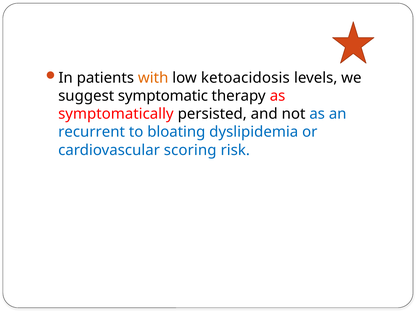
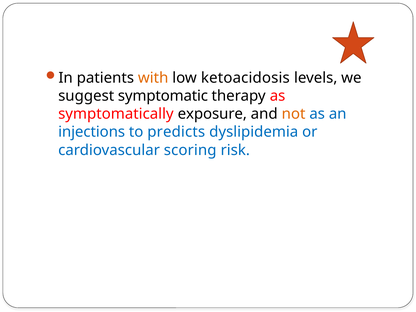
persisted: persisted -> exposure (212, 114)
not colour: black -> orange (294, 114)
recurrent: recurrent -> injections (92, 132)
bloating: bloating -> predicts (176, 132)
